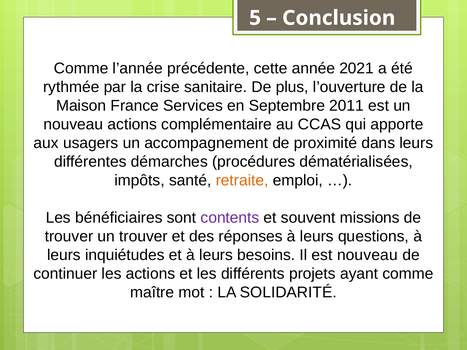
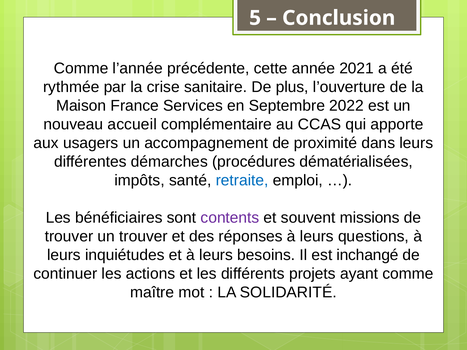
2011: 2011 -> 2022 (347, 106)
nouveau actions: actions -> accueil (132, 124)
retraite colour: orange -> blue (242, 180)
est nouveau: nouveau -> inchangé (368, 255)
